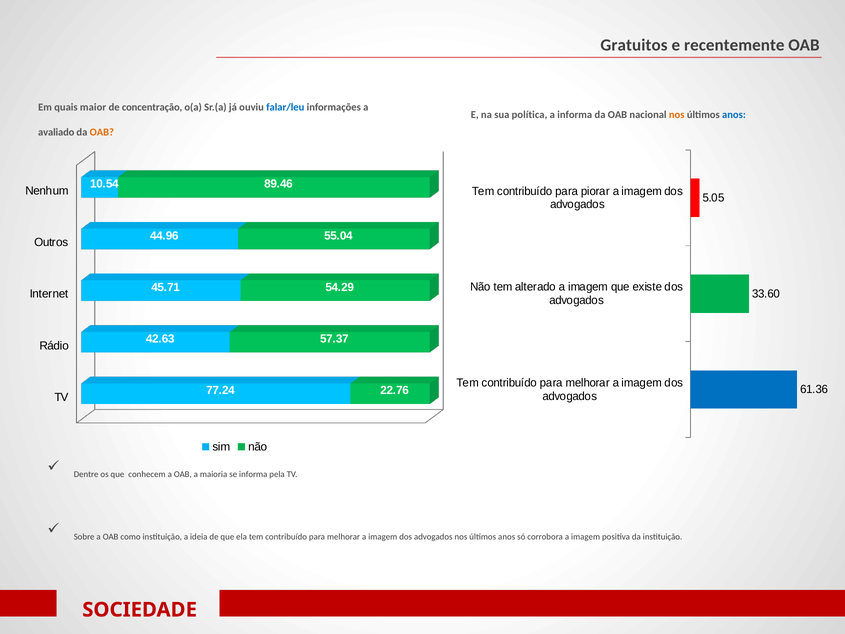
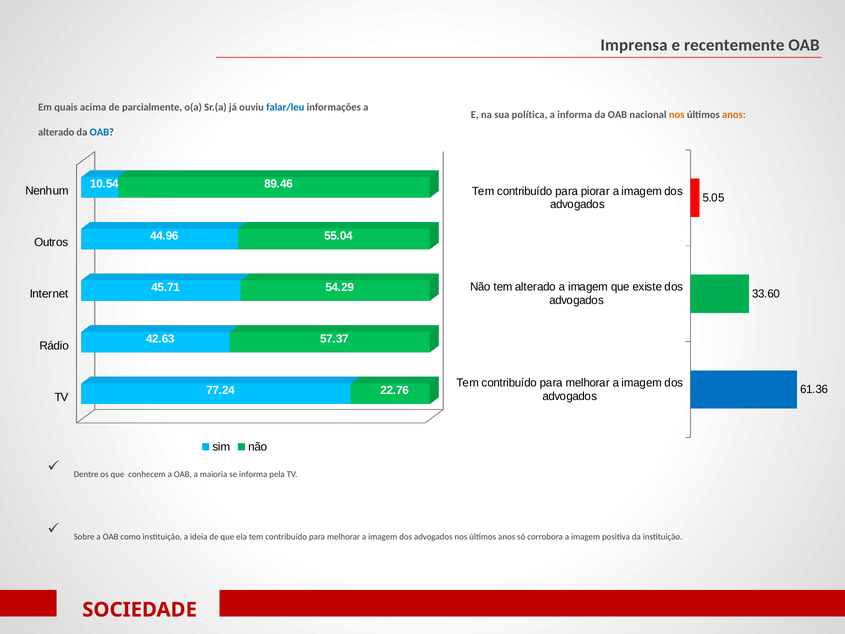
Gratuitos: Gratuitos -> Imprensa (634, 45)
maior: maior -> acima (93, 107)
concentração: concentração -> parcialmente (152, 107)
anos colour: blue -> orange (734, 115)
avaliado: avaliado -> alterado (56, 132)
OAB colour: orange -> blue (102, 132)
